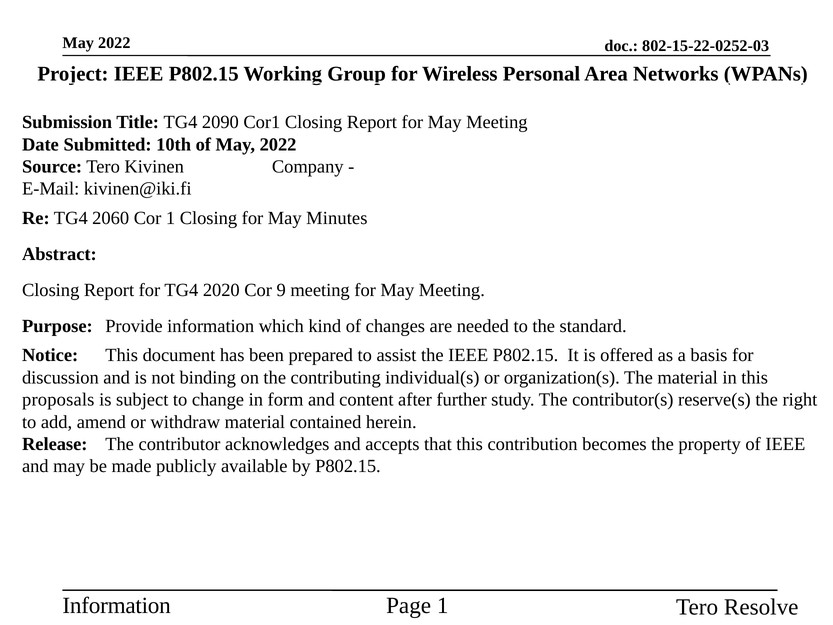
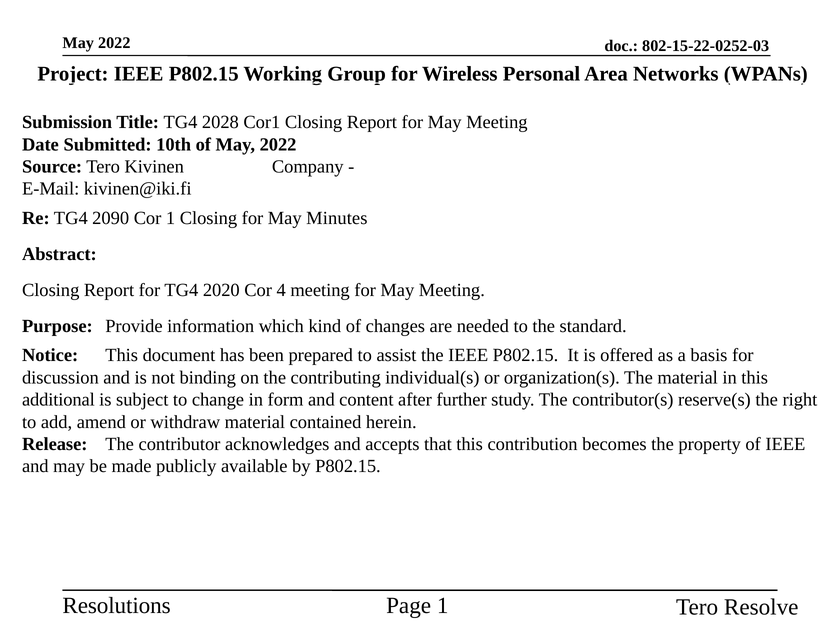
2090: 2090 -> 2028 (220, 122)
2060: 2060 -> 2090 (111, 218)
9: 9 -> 4 (281, 290)
proposals: proposals -> additional (58, 400)
Information: Information -> Resolutions (117, 605)
